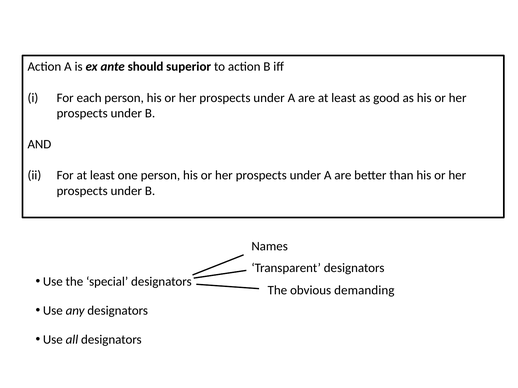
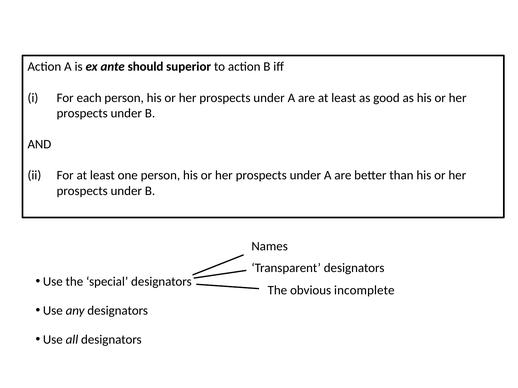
demanding: demanding -> incomplete (364, 291)
